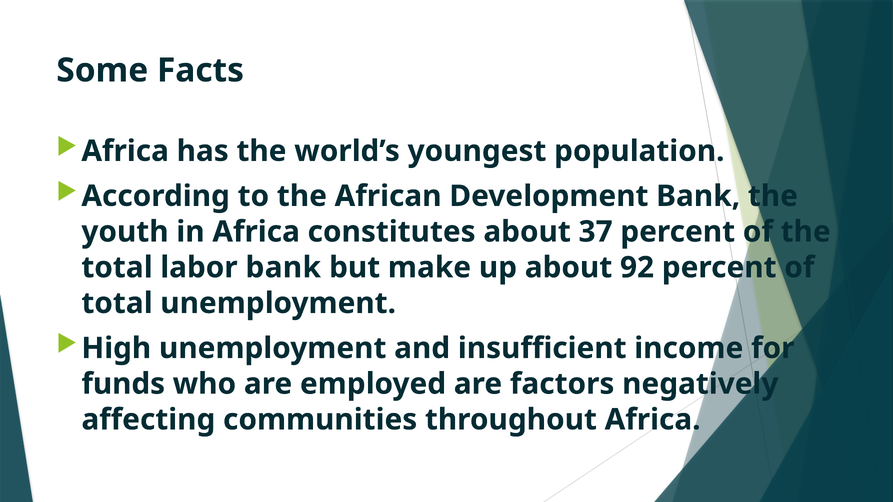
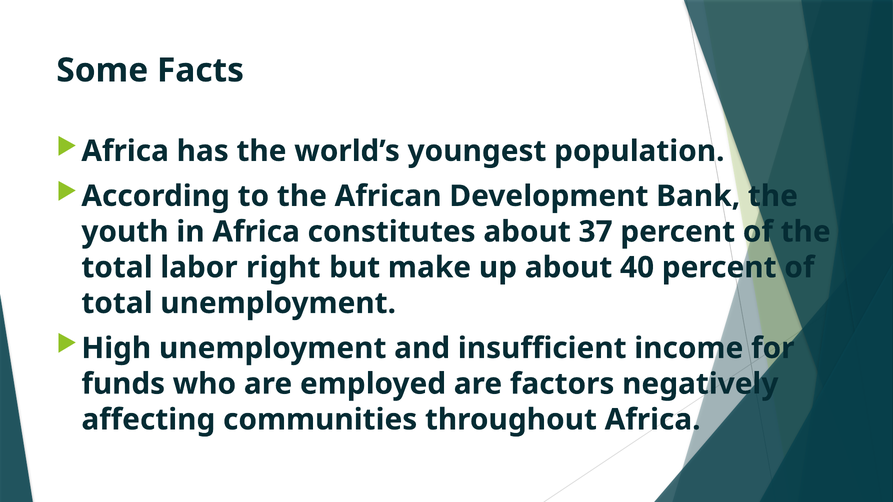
labor bank: bank -> right (283, 268)
92: 92 -> 40 (637, 268)
